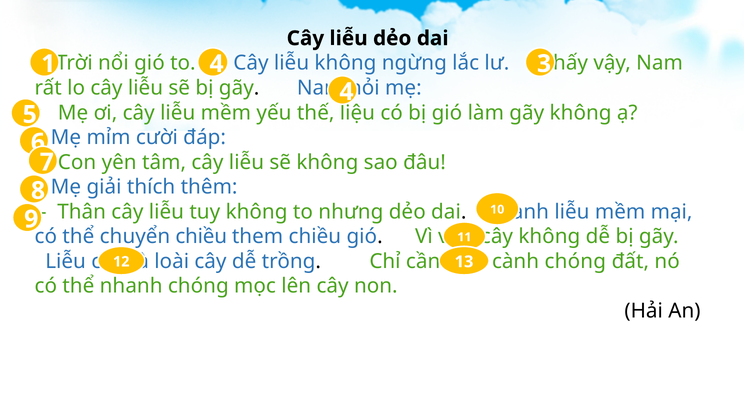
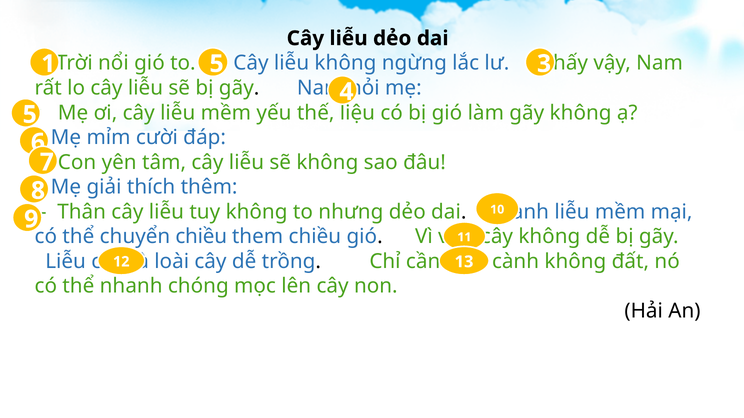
1 4: 4 -> 5 (217, 64)
cành chóng: chóng -> không (575, 262)
